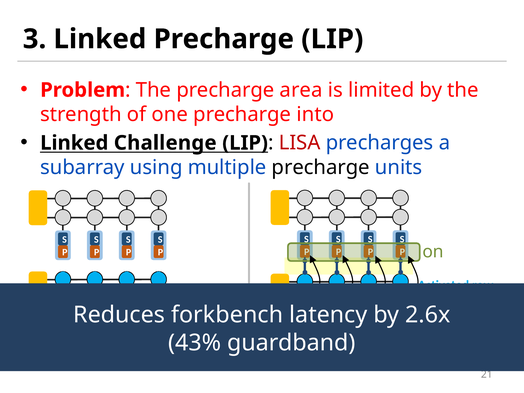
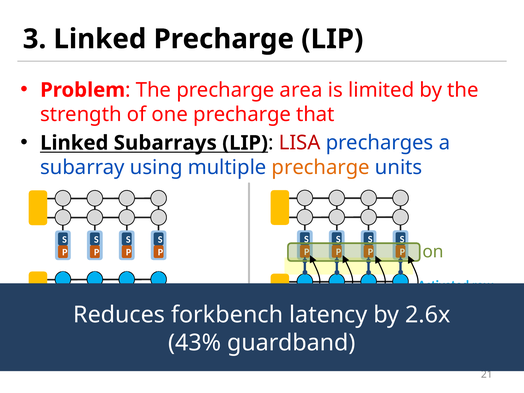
into: into -> that (315, 114)
Challenge: Challenge -> Subarrays (165, 143)
precharge colour: black -> orange (321, 167)
